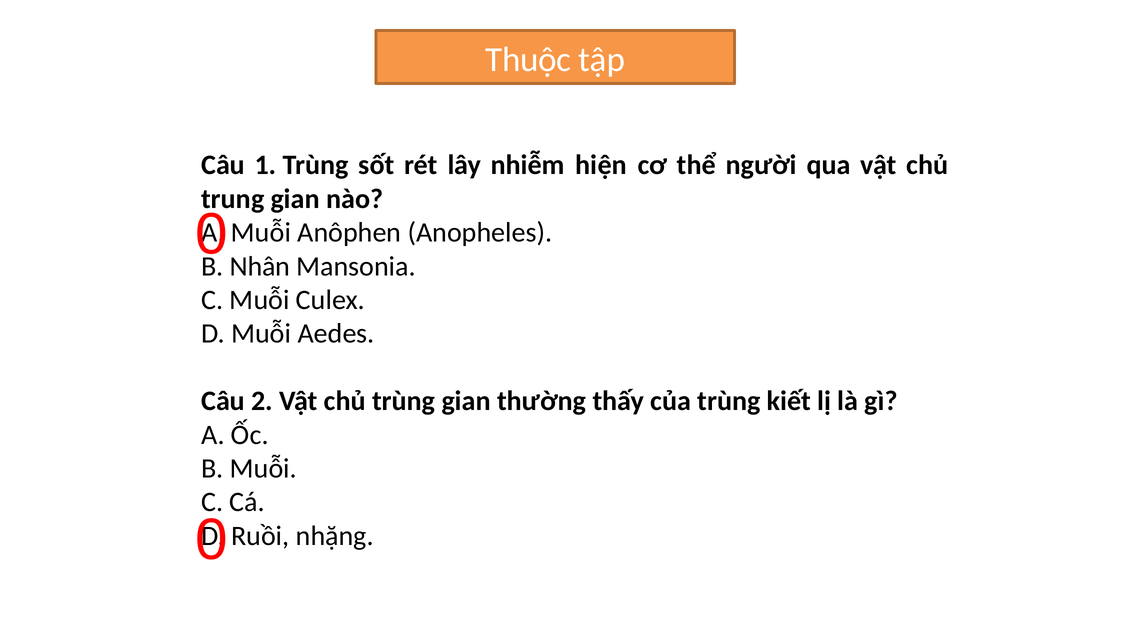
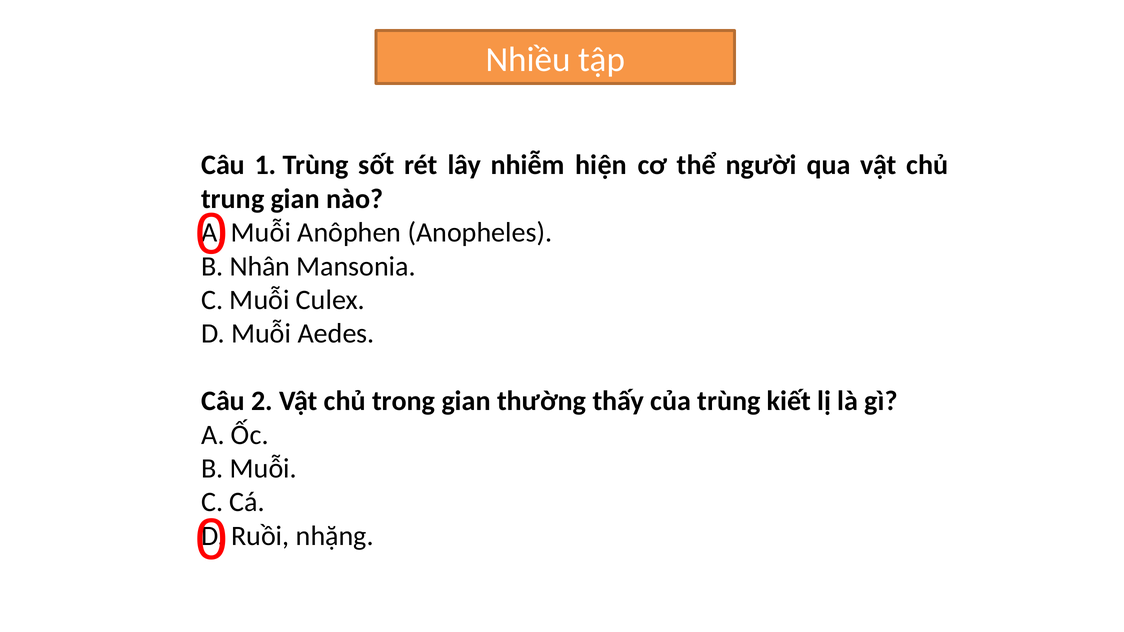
Thuộc: Thuộc -> Nhiều (528, 60)
chủ trùng: trùng -> trong (404, 401)
